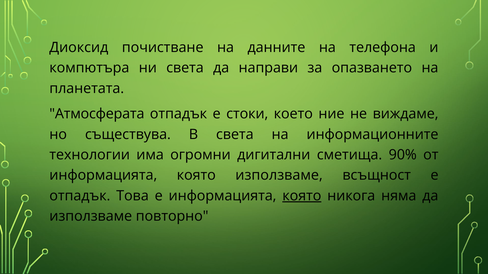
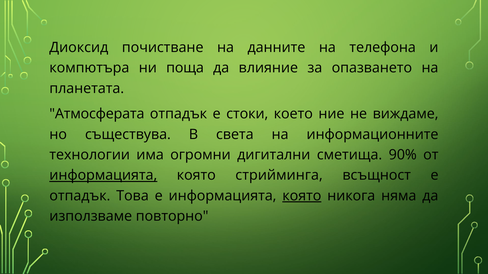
ни света: света -> поща (185, 68)
направи: направи -> влияние (268, 68)
информацията underline: none -> present (103, 176)
която използваме: използваме -> стрийминга (279, 176)
